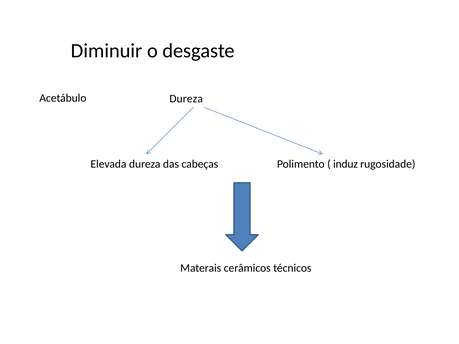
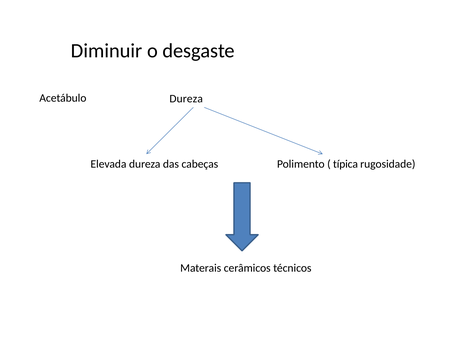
induz: induz -> típica (345, 164)
